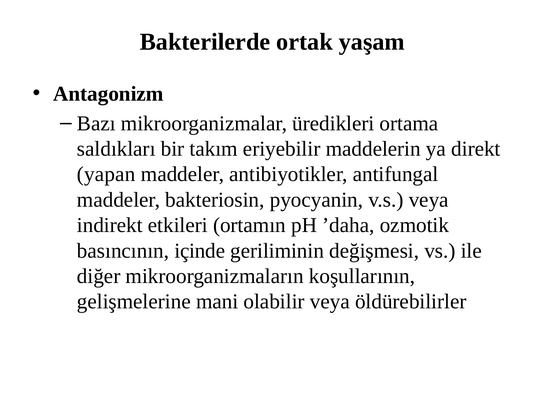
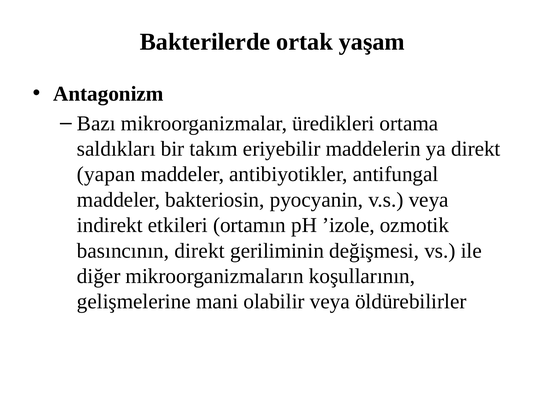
’daha: ’daha -> ’izole (348, 225)
basıncının içinde: içinde -> direkt (200, 251)
